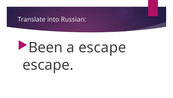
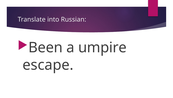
a escape: escape -> umpire (102, 47)
